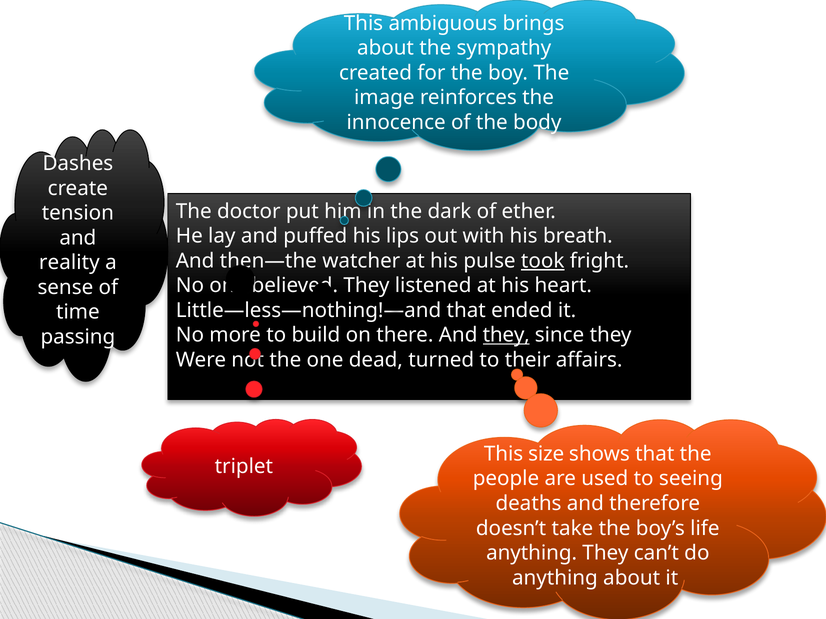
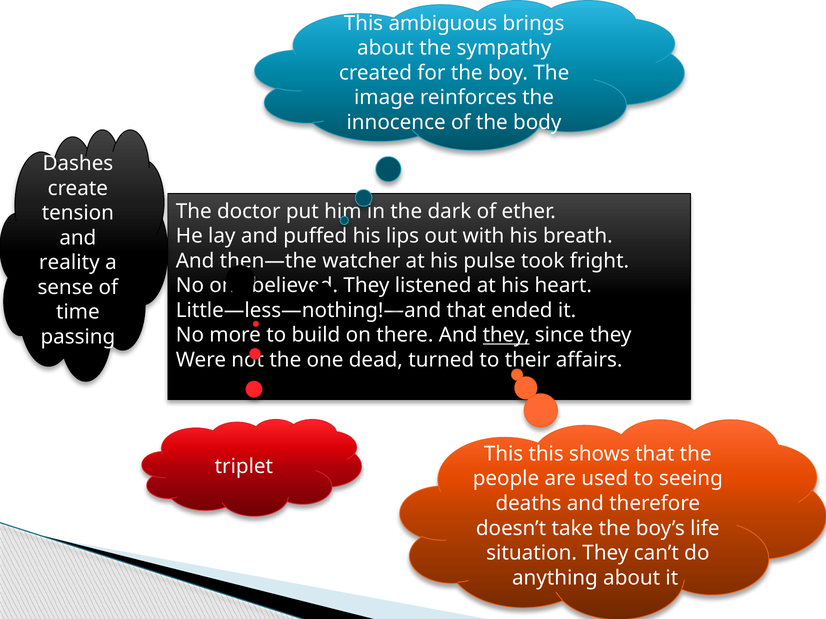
took underline: present -> none (543, 261)
This size: size -> this (546, 454)
anything: anything -> situation (532, 553)
